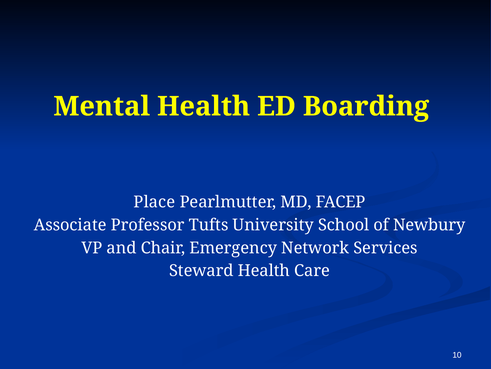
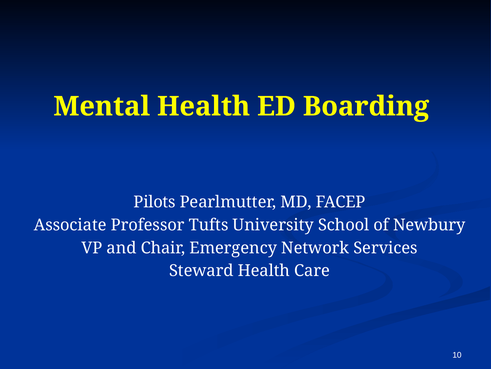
Place: Place -> Pilots (155, 202)
